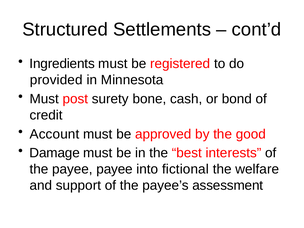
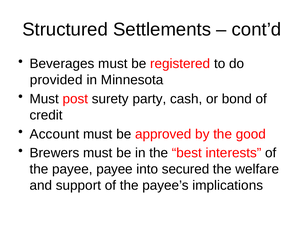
Ingredients: Ingredients -> Beverages (62, 64)
bone: bone -> party (149, 99)
Damage: Damage -> Brewers (55, 153)
fictional: fictional -> secured (186, 169)
assessment: assessment -> implications (228, 185)
